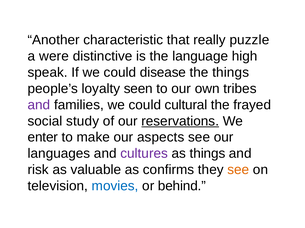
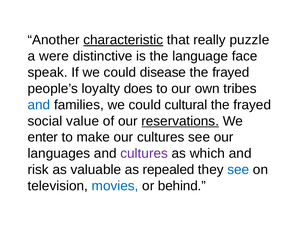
characteristic underline: none -> present (123, 40)
high: high -> face (245, 56)
things: things -> frayed (231, 73)
seen: seen -> does (138, 89)
and colour: purple -> blue (39, 105)
study: study -> value (83, 121)
our aspects: aspects -> cultures (161, 138)
as things: things -> which (207, 154)
confirms: confirms -> repealed (169, 170)
see colour: orange -> blue (238, 170)
